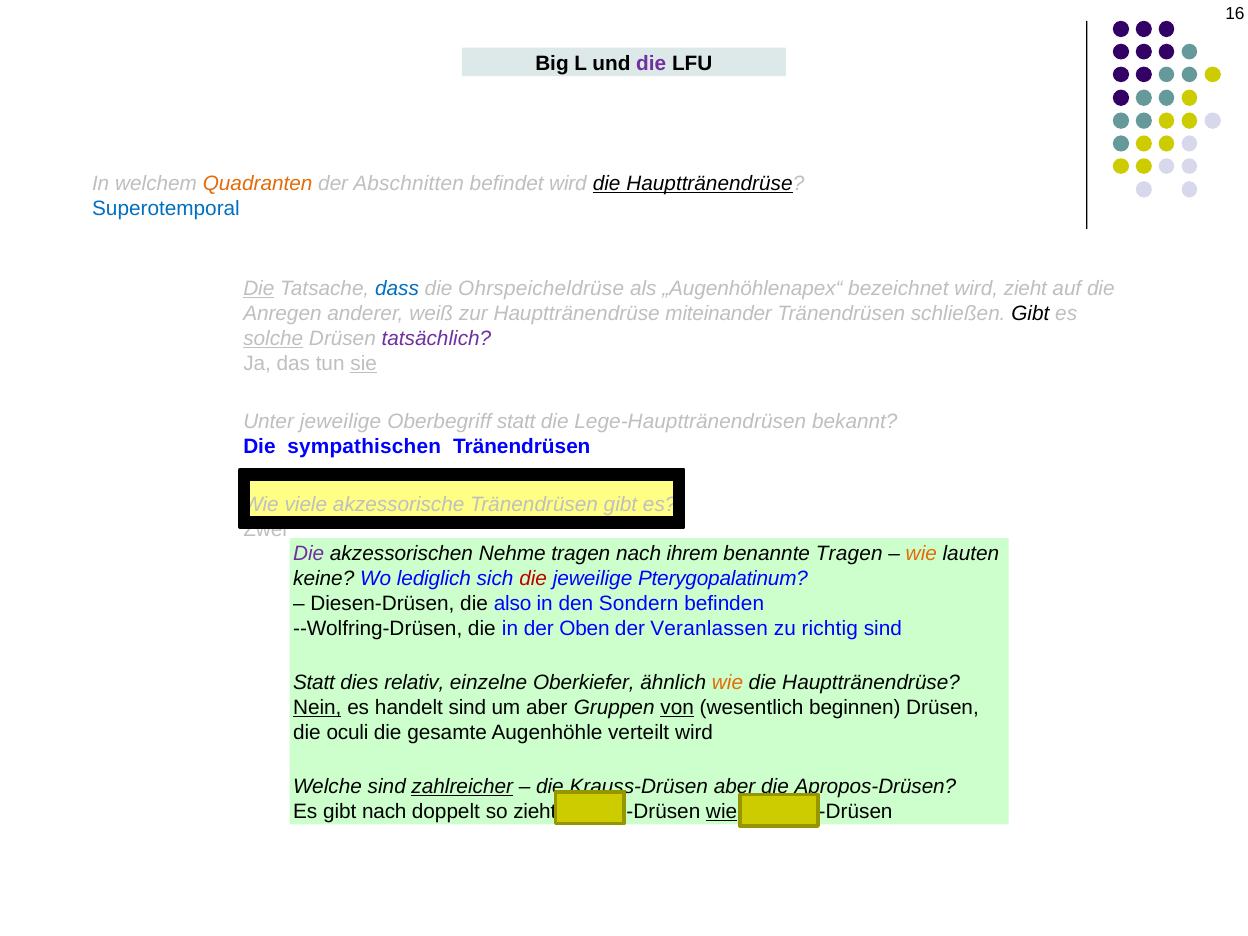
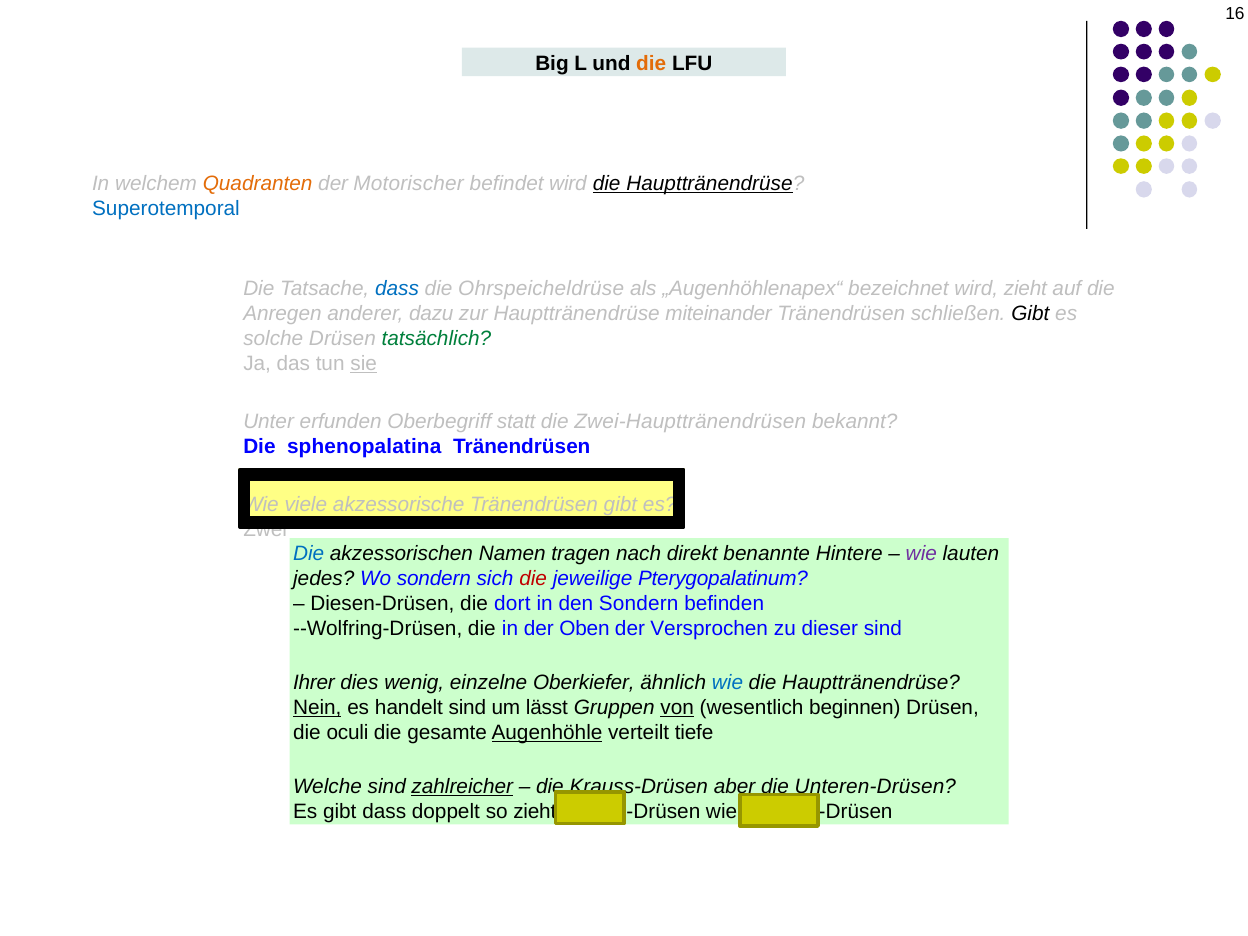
die colour: purple -> orange (651, 63)
Abschnitten: Abschnitten -> Motorischer (409, 184)
Die underline: present -> none (259, 289)
weiß: weiß -> dazu (431, 314)
solche underline: present -> none (273, 339)
tatsächlich colour: purple -> green (436, 339)
Unter jeweilige: jeweilige -> erfunden (341, 422)
Lege-Haupttränendrüsen: Lege-Haupttränendrüsen -> Zwei-Haupttränendrüsen (690, 422)
sympathischen: sympathischen -> sphenopalatina (364, 447)
Die colour: purple -> blue (309, 554)
Nehme: Nehme -> Namen (512, 554)
ihrem: ihrem -> direkt (692, 554)
benannte Tragen: Tragen -> Hintere (849, 554)
wie colour: orange -> purple (921, 554)
keine: keine -> jedes (324, 579)
Wo lediglich: lediglich -> sondern (434, 579)
also: also -> dort (512, 604)
Veranlassen: Veranlassen -> Versprochen (709, 629)
richtig: richtig -> dieser (830, 629)
Statt: Statt -> Ihrer (314, 683)
relativ: relativ -> wenig (414, 683)
wie colour: orange -> blue (727, 683)
um aber: aber -> lässt (547, 708)
Augenhöhle underline: none -> present (547, 733)
verteilt wird: wird -> tiefe (694, 733)
Apropos-Drüsen: Apropos-Drüsen -> Unteren-Drüsen (875, 787)
gibt nach: nach -> dass (384, 812)
wie underline: present -> none (722, 812)
